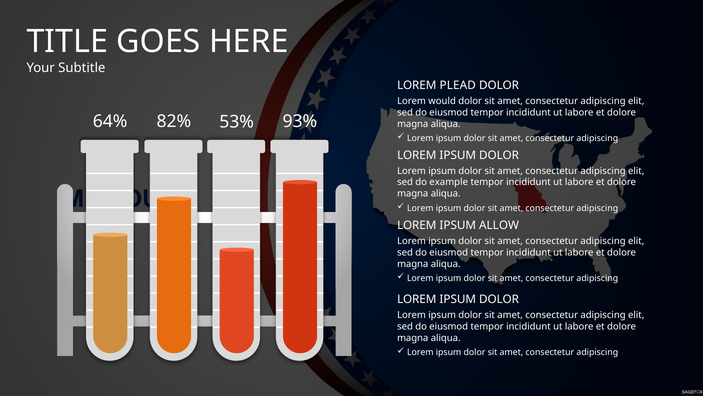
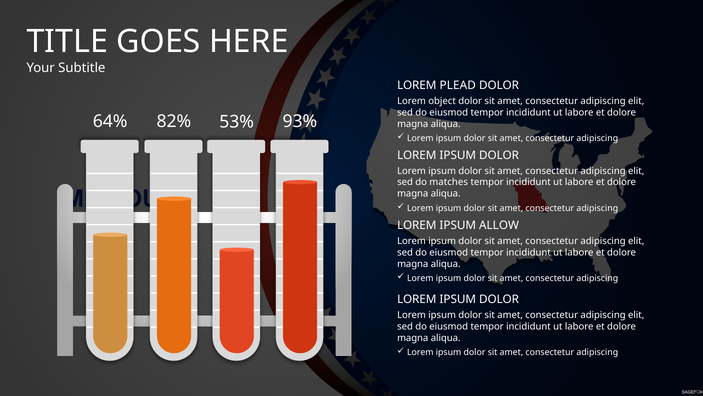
would: would -> object (442, 101)
example: example -> matches (449, 182)
